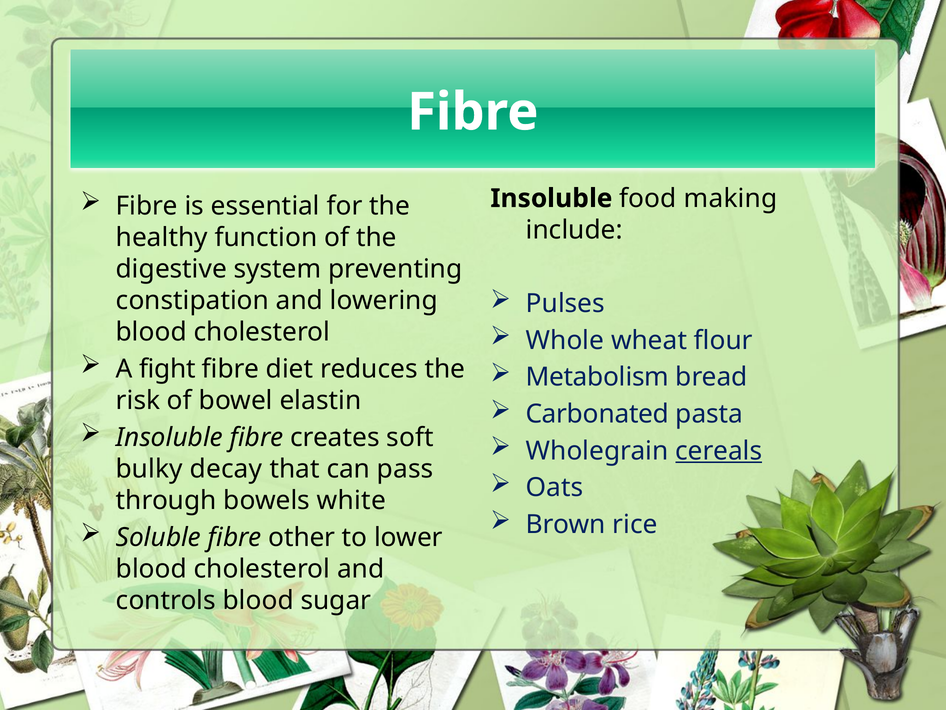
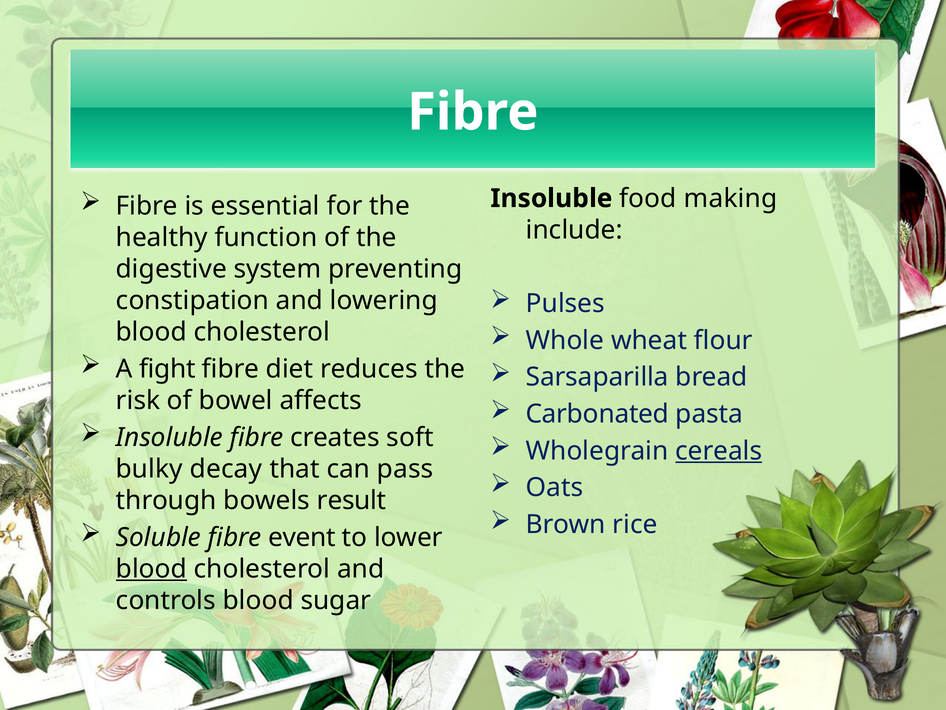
Metabolism: Metabolism -> Sarsaparilla (597, 377)
elastin: elastin -> affects (321, 400)
white: white -> result (352, 500)
other: other -> event (302, 537)
blood underline: none -> present (151, 568)
